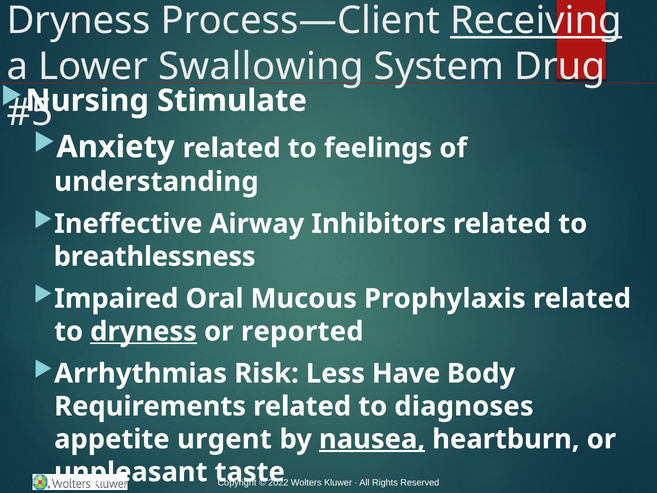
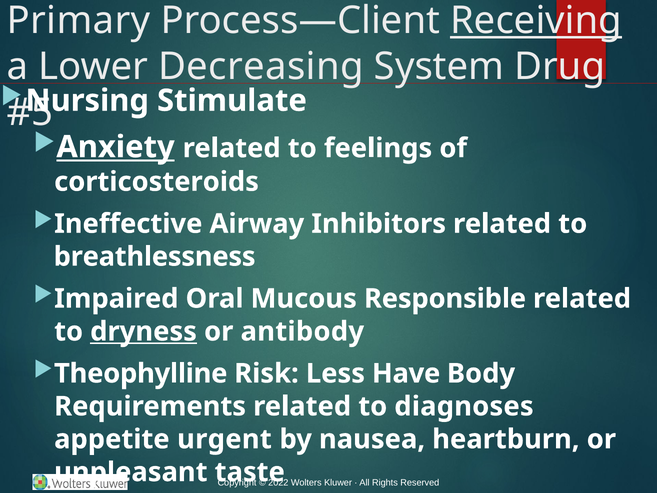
Dryness: Dryness -> Primary (78, 21)
Swallowing: Swallowing -> Decreasing (261, 67)
Anxiety underline: none -> present (116, 147)
understanding: understanding -> corticosteroids (157, 182)
Prophylaxis: Prophylaxis -> Responsible (445, 299)
reported: reported -> antibody (302, 331)
Arrhythmias: Arrhythmias -> Theophylline (141, 373)
nausea underline: present -> none (372, 439)
